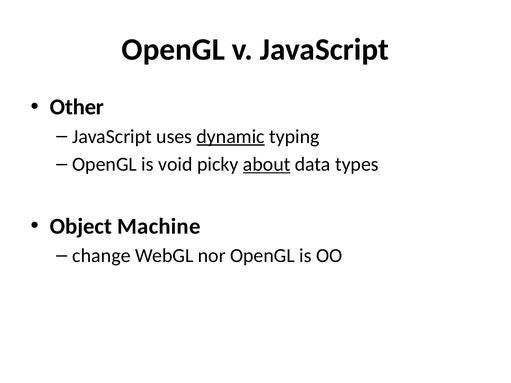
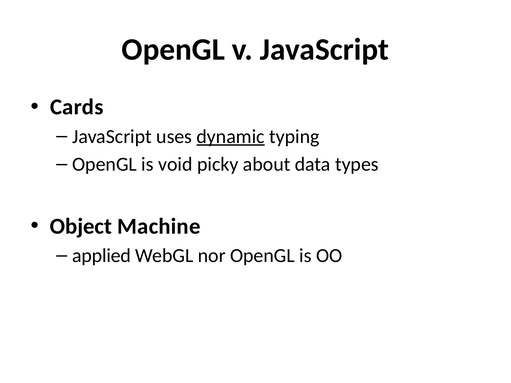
Other: Other -> Cards (77, 107)
about underline: present -> none (267, 164)
change: change -> applied (102, 256)
